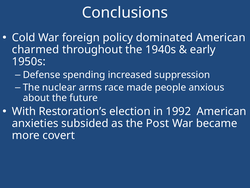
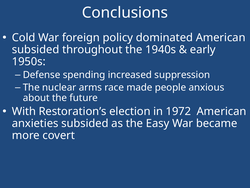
charmed: charmed -> subsided (36, 50)
1992: 1992 -> 1972 (178, 111)
Post: Post -> Easy (158, 123)
